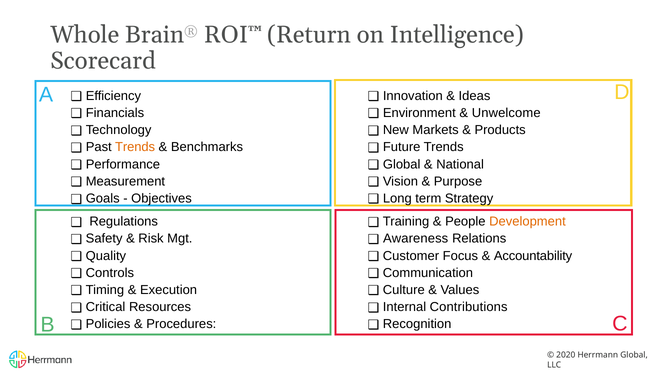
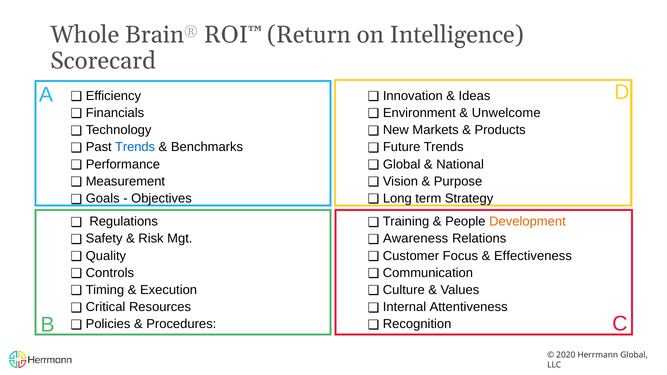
Trends colour: orange -> blue (135, 147)
Accountability: Accountability -> Effectiveness (533, 256)
Contributions: Contributions -> Attentiveness (469, 307)
